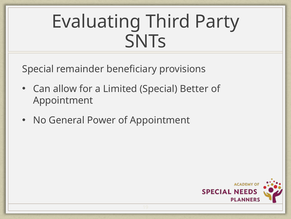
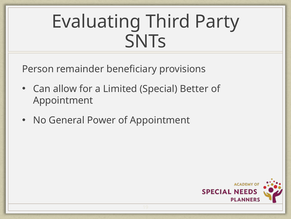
Special: Special -> Person (38, 69)
